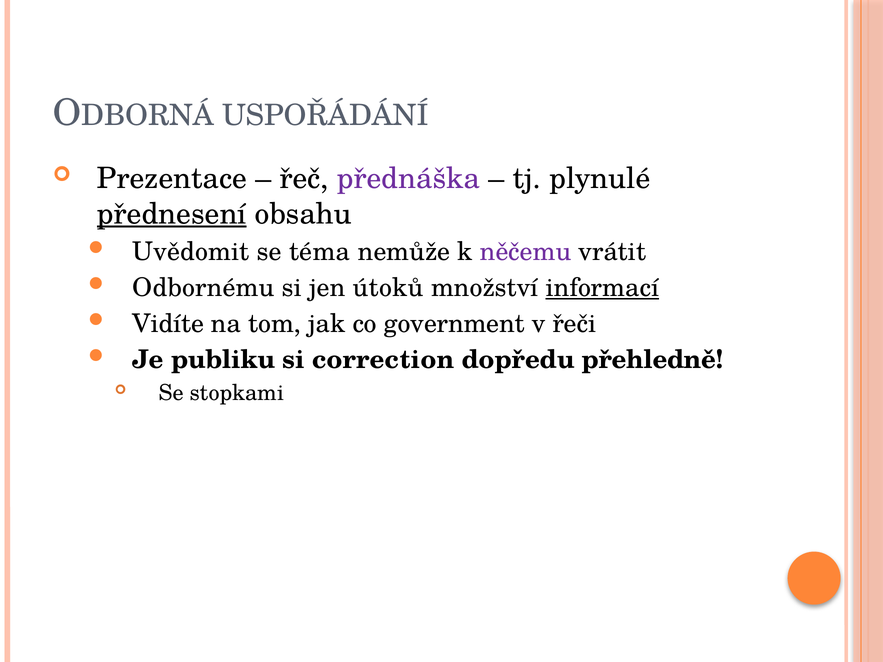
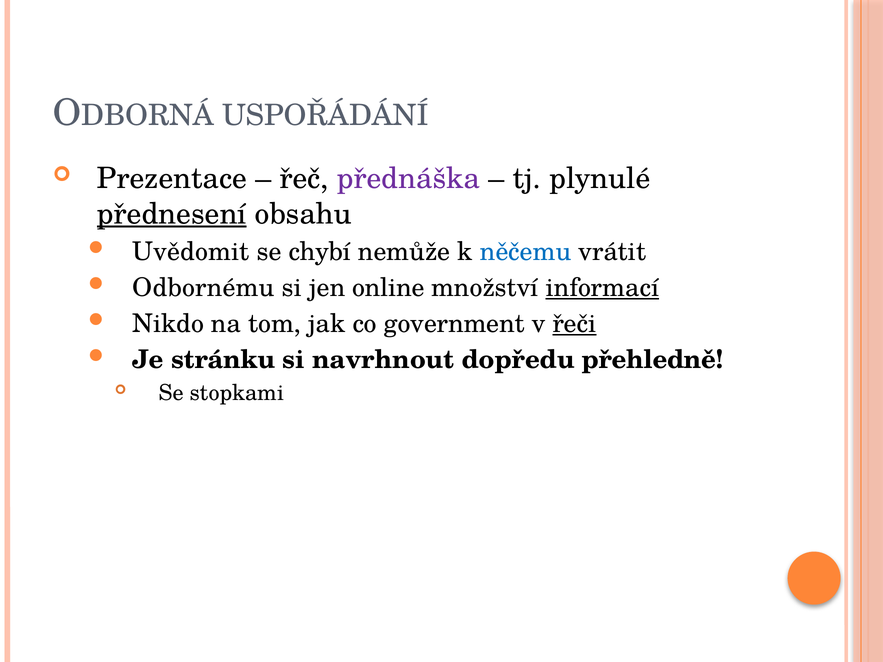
téma: téma -> chybí (320, 252)
něčemu colour: purple -> blue (526, 252)
útoků: útoků -> online (388, 288)
Vidíte: Vidíte -> Nikdo (168, 324)
řeči underline: none -> present (574, 324)
publiku: publiku -> stránku (223, 360)
correction: correction -> navrhnout (383, 360)
